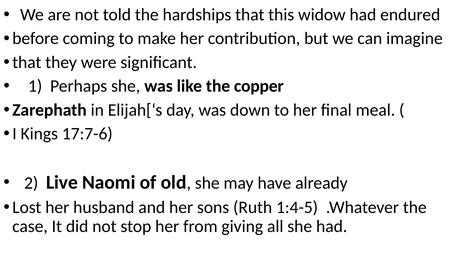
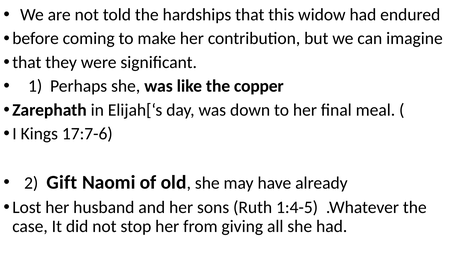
Live: Live -> Gift (62, 182)
